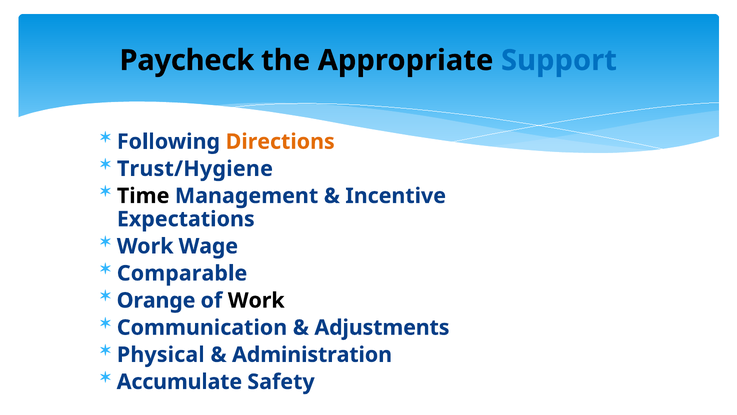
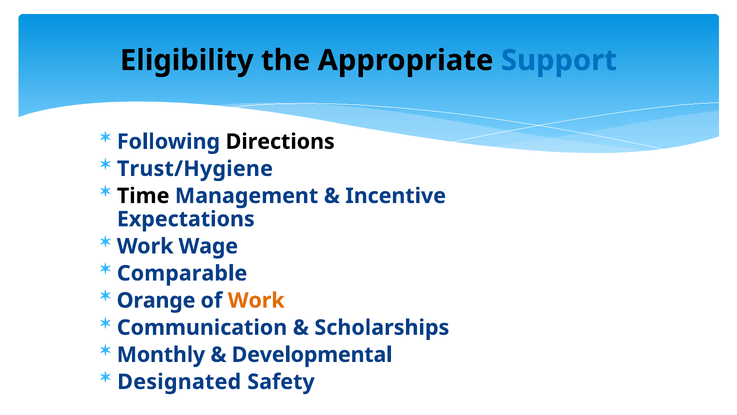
Paycheck: Paycheck -> Eligibility (187, 60)
Directions colour: orange -> black (280, 142)
Work colour: black -> orange (256, 300)
Adjustments: Adjustments -> Scholarships (382, 327)
Physical: Physical -> Monthly (161, 354)
Administration: Administration -> Developmental (312, 354)
Accumulate: Accumulate -> Designated (179, 382)
